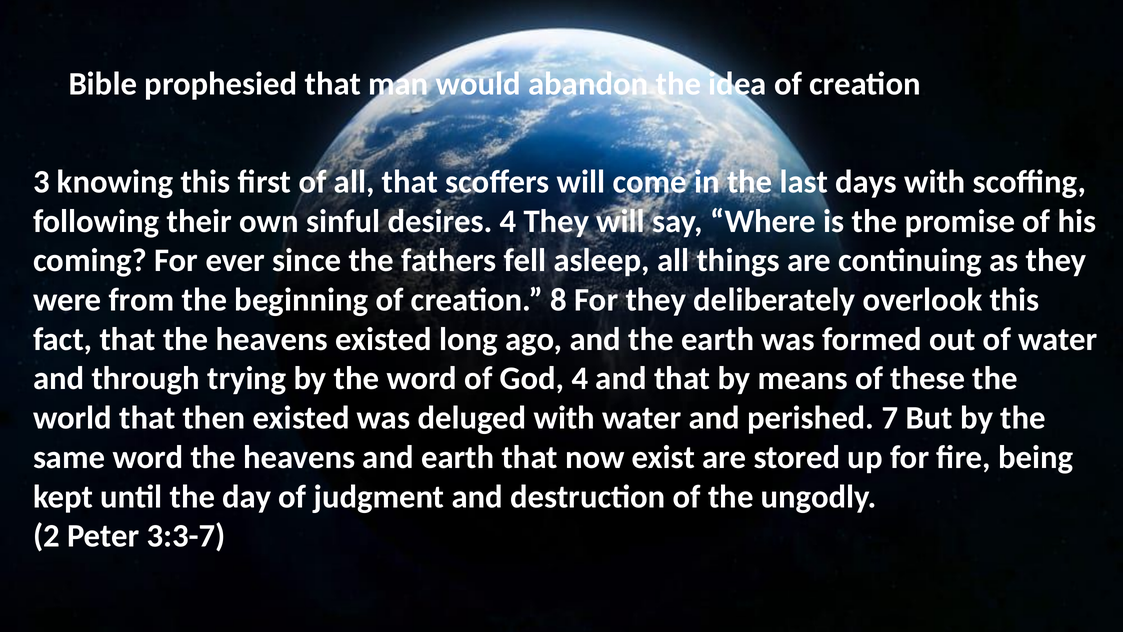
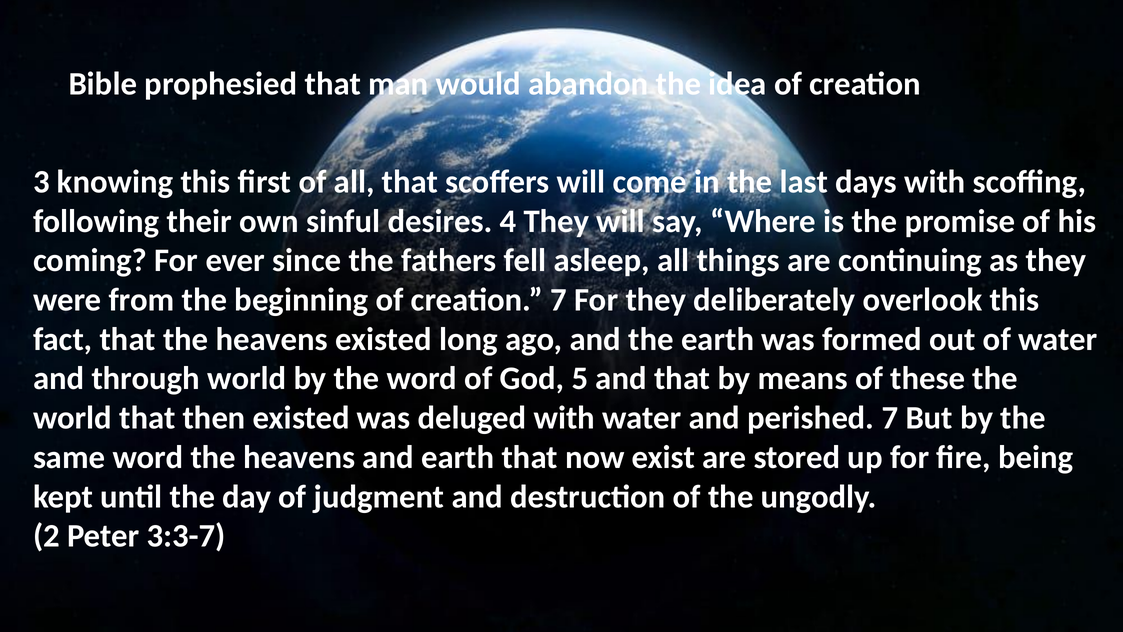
creation 8: 8 -> 7 (559, 300)
through trying: trying -> world (247, 378)
God 4: 4 -> 5 (580, 378)
